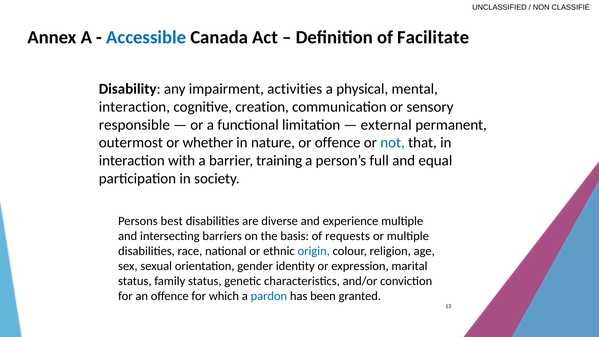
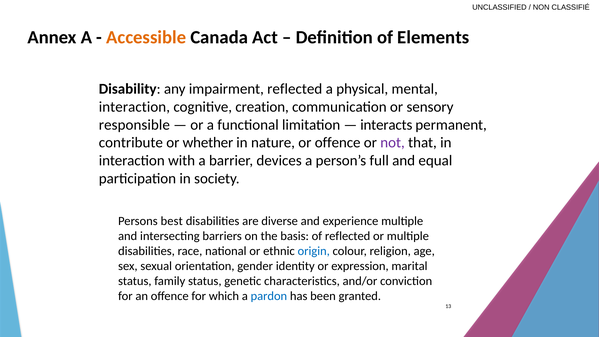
Accessible colour: blue -> orange (146, 37)
Facilitate: Facilitate -> Elements (433, 37)
impairment activities: activities -> reflected (295, 89)
external: external -> interacts (386, 125)
outermost: outermost -> contribute (131, 143)
not colour: blue -> purple (393, 143)
training: training -> devices (279, 161)
of requests: requests -> reflected (348, 236)
